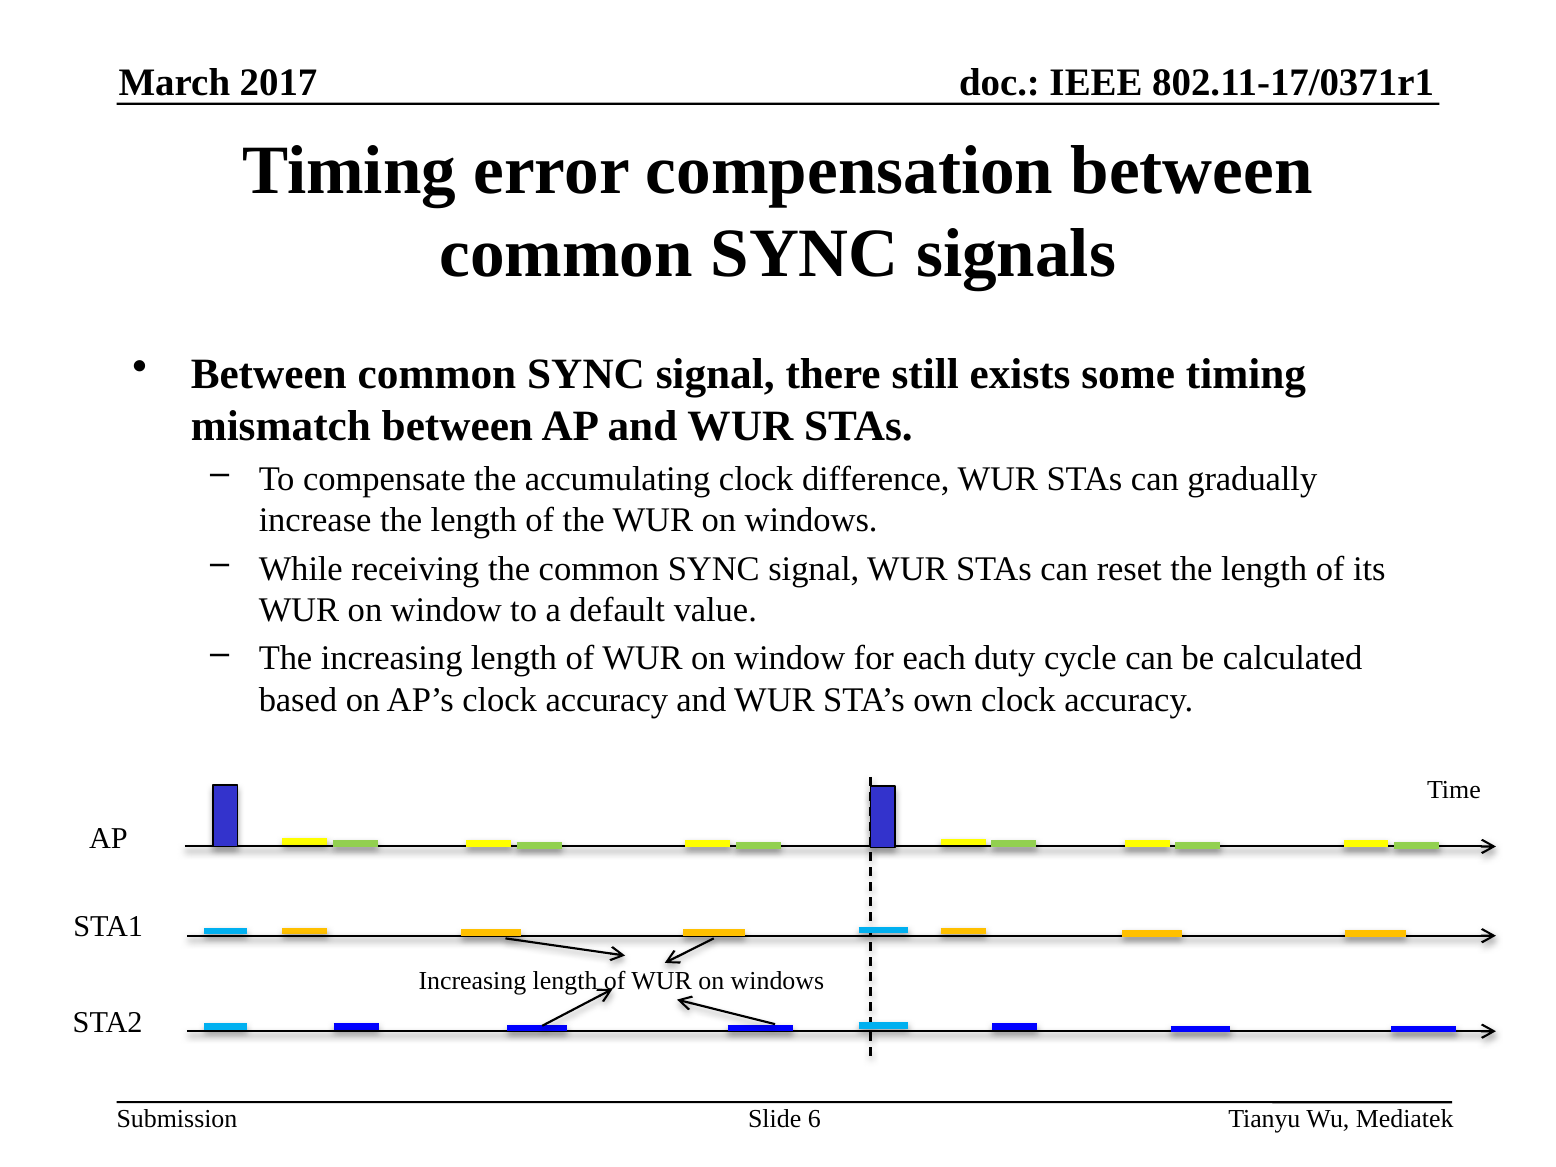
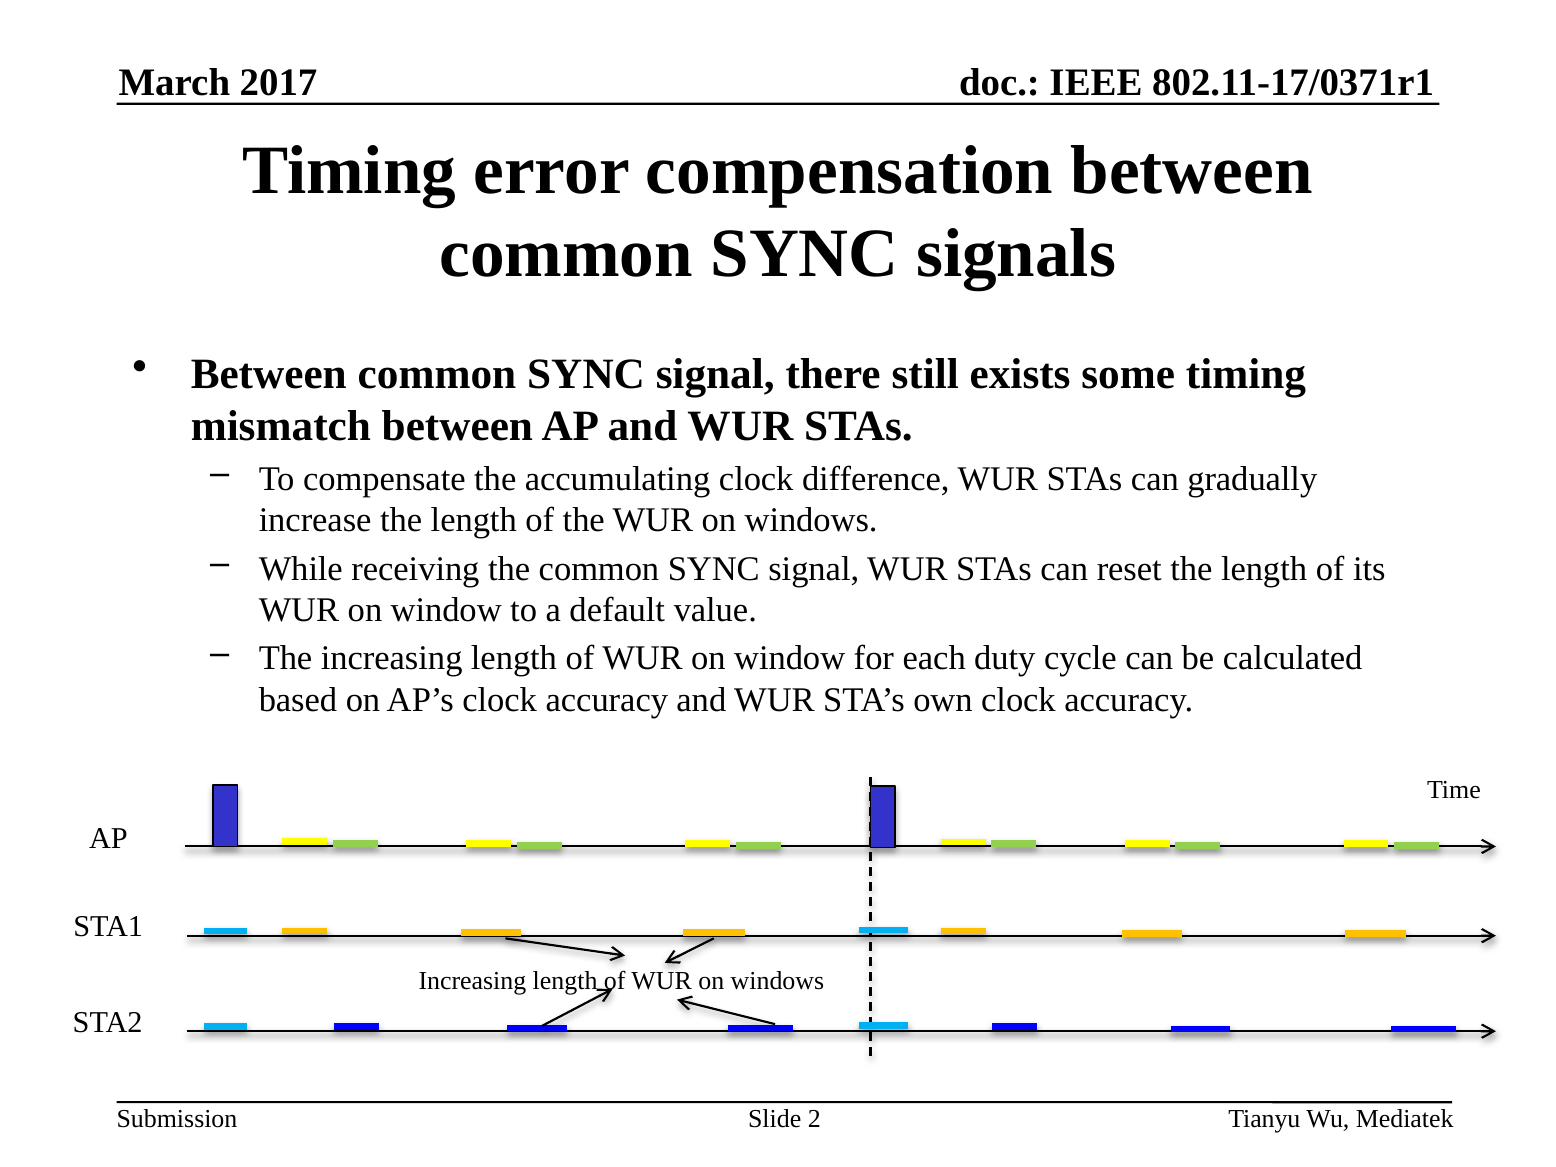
6: 6 -> 2 (814, 1119)
